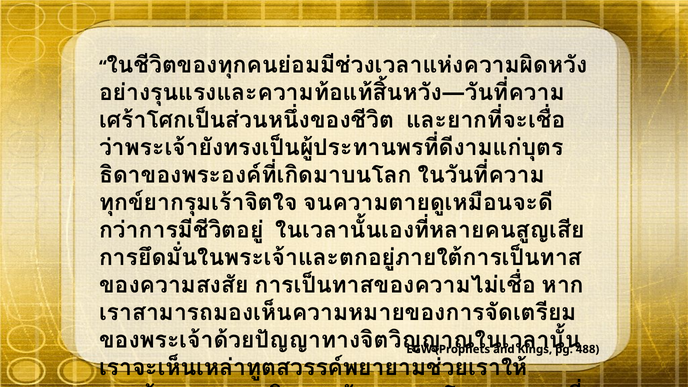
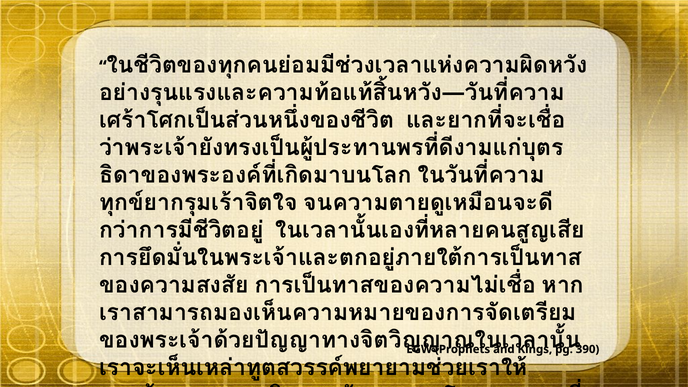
488: 488 -> 390 (588, 349)
